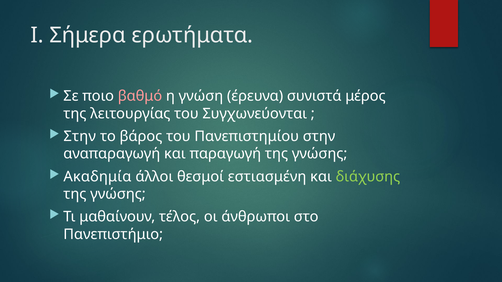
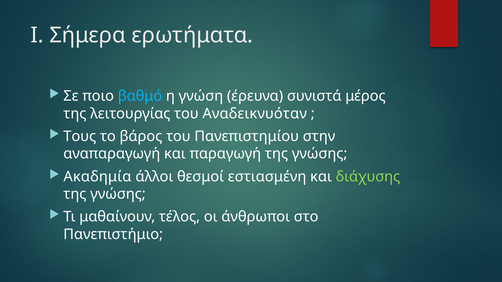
βαθμό colour: pink -> light blue (140, 96)
Συγχωνεύονται: Συγχωνεύονται -> Αναδεικνυόταν (255, 114)
Στην: Στην -> Τους (80, 137)
